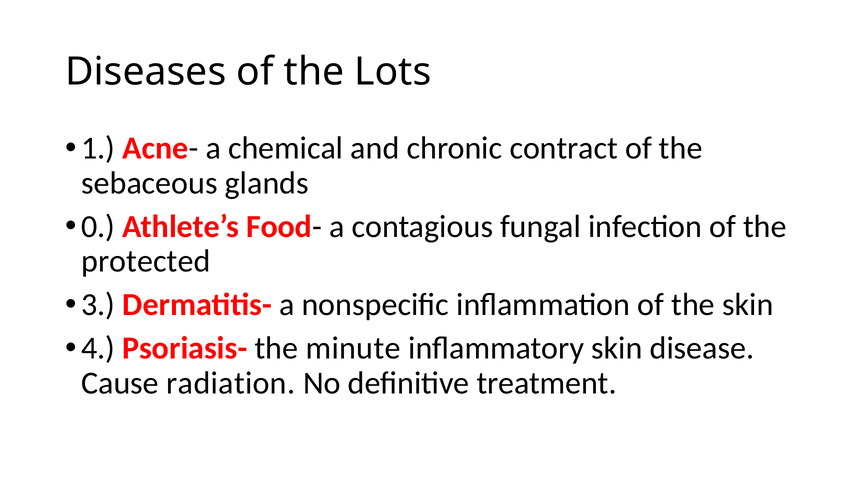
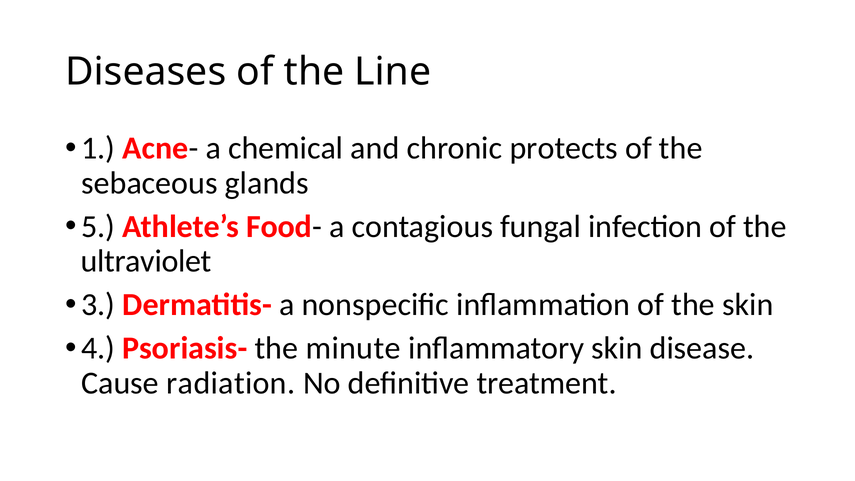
Lots: Lots -> Line (393, 72)
contract: contract -> protects (564, 148)
0: 0 -> 5 (98, 227)
protected: protected -> ultraviolet (146, 261)
